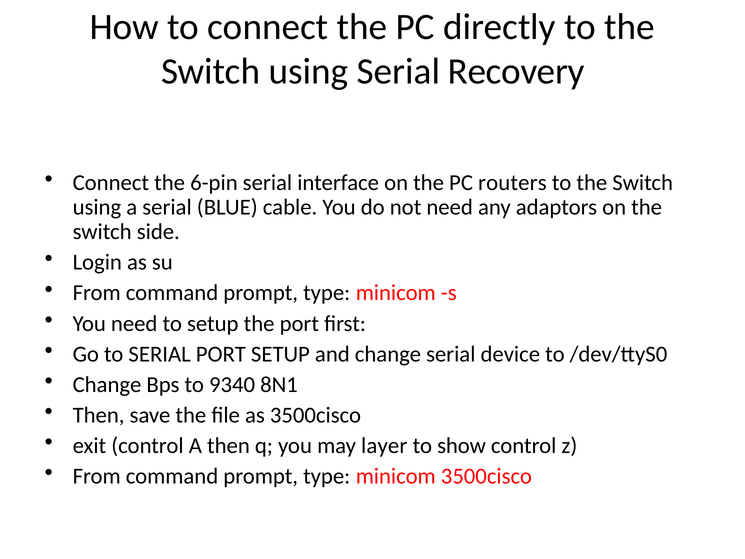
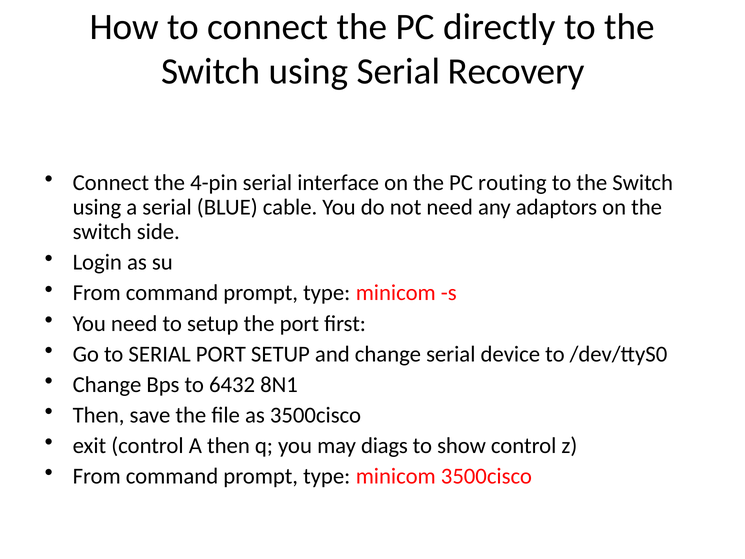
6-pin: 6-pin -> 4-pin (214, 183)
routers: routers -> routing (512, 183)
9340: 9340 -> 6432 (232, 384)
layer: layer -> diags (384, 446)
